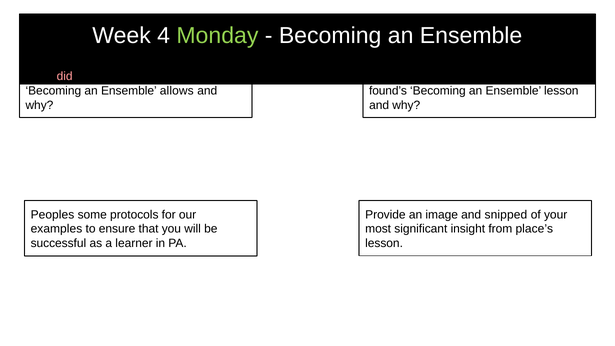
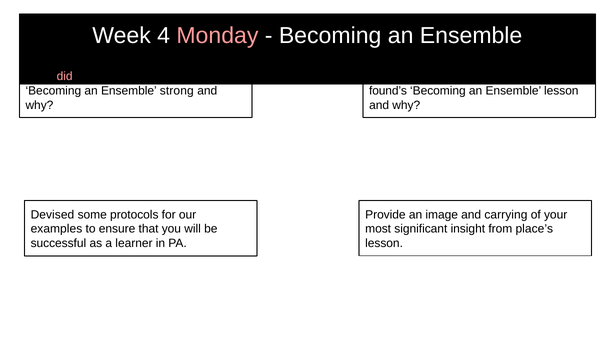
Monday colour: light green -> pink (217, 35)
allows: allows -> strong (177, 91)
Peoples: Peoples -> Devised (52, 215)
snipped: snipped -> carrying (506, 215)
